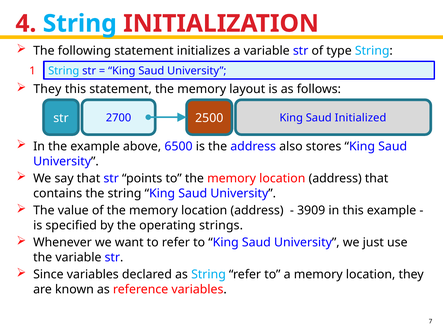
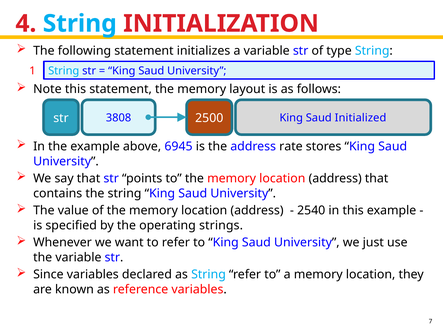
They: They -> Note (47, 89)
2700: 2700 -> 3808 (119, 118)
6500: 6500 -> 6945 (179, 147)
also: also -> rate (291, 147)
3909: 3909 -> 2540 (311, 211)
